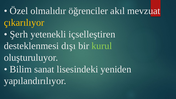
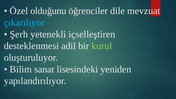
olmalıdır: olmalıdır -> olduğunu (48, 11)
akıl: akıl -> dile (118, 11)
çıkarılıyor colour: yellow -> light blue (24, 23)
dışı: dışı -> adil (69, 46)
